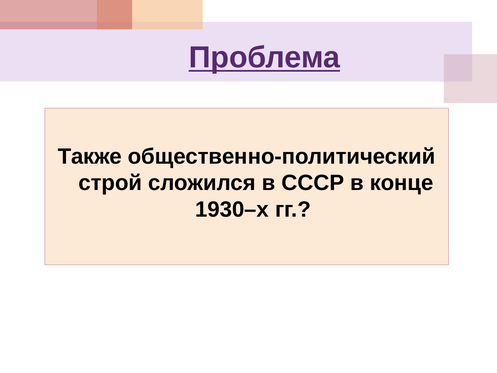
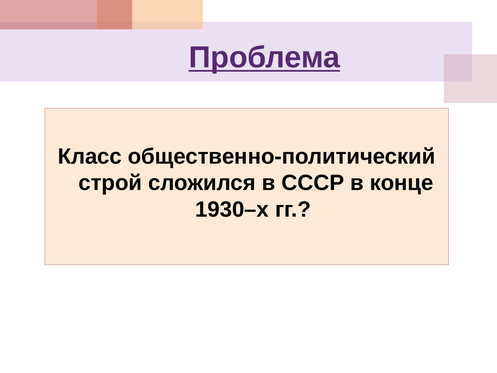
Также: Также -> Класс (90, 156)
